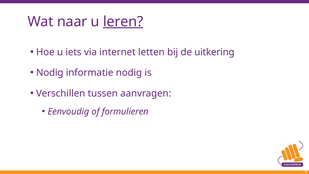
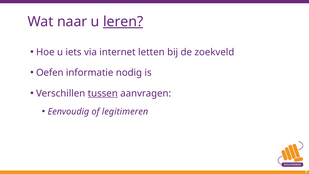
uitkering: uitkering -> zoekveld (214, 52)
Nodig: Nodig -> Oefen (50, 73)
tussen underline: none -> present (103, 93)
formulieren: formulieren -> legitimeren (125, 111)
